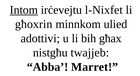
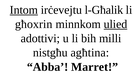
l-Nixfet: l-Nixfet -> l-Għalik (104, 10)
ulied underline: none -> present (115, 24)
għax: għax -> milli (110, 38)
twajjeb: twajjeb -> agħtina (90, 52)
